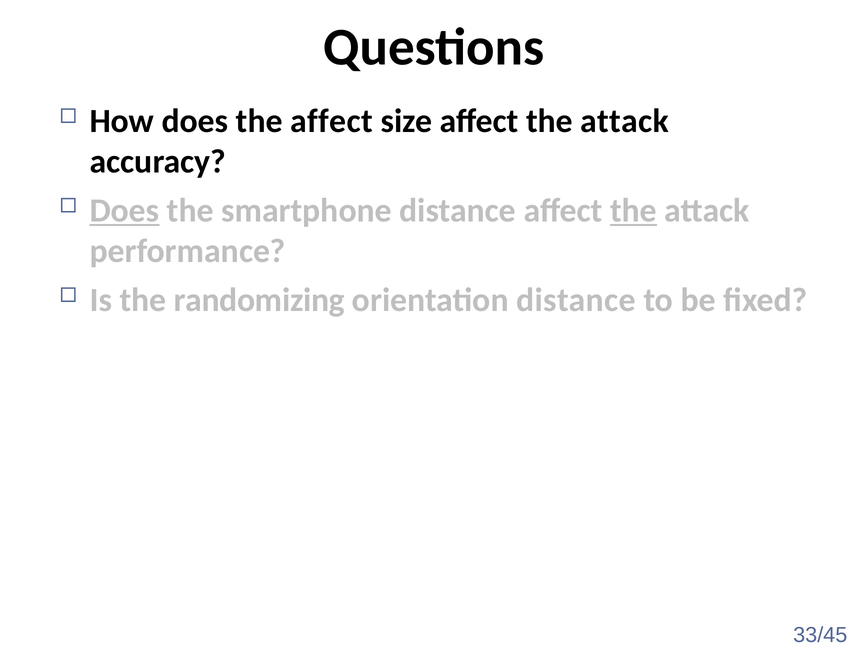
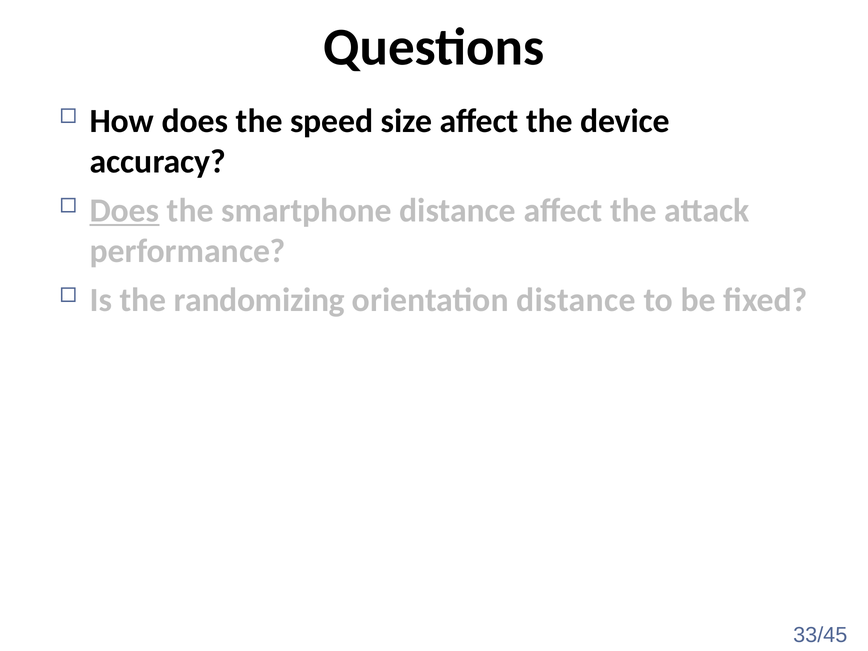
the affect: affect -> speed (332, 121)
size affect the attack: attack -> device (625, 121)
the underline: present -> none (633, 210)
